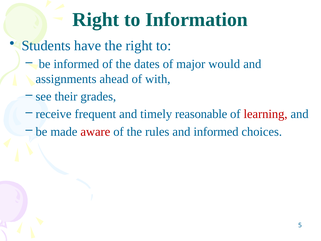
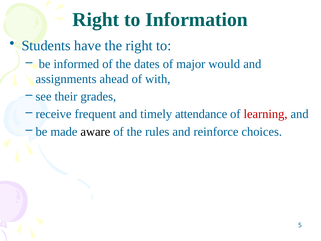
reasonable: reasonable -> attendance (201, 114)
aware colour: red -> black (95, 131)
and informed: informed -> reinforce (216, 131)
